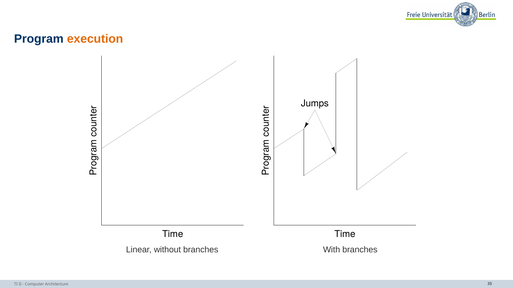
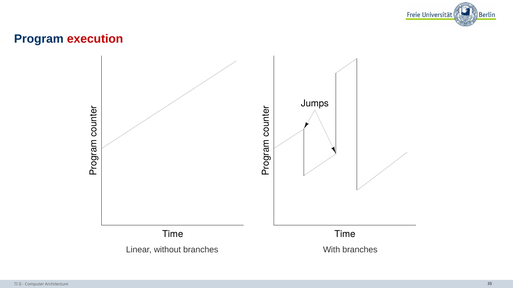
execution colour: orange -> red (95, 39)
